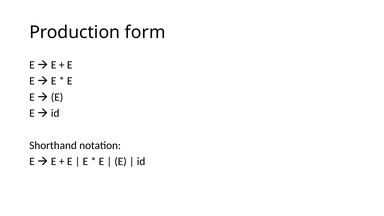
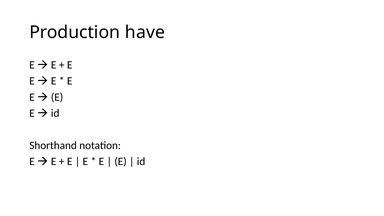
form: form -> have (145, 32)
